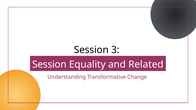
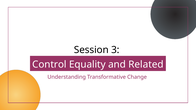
Session: Session -> Control (49, 65)
